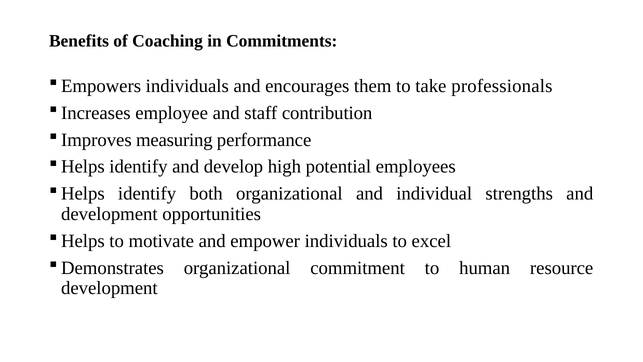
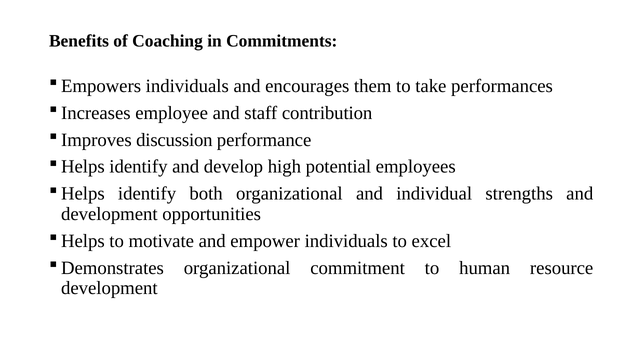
professionals: professionals -> performances (502, 86)
measuring: measuring -> discussion (174, 140)
